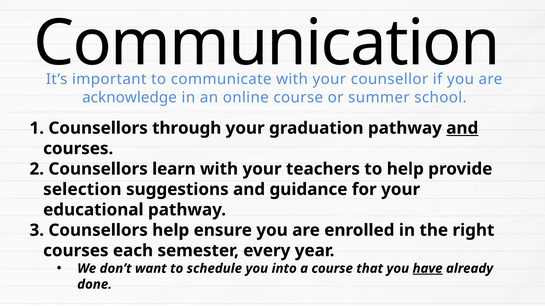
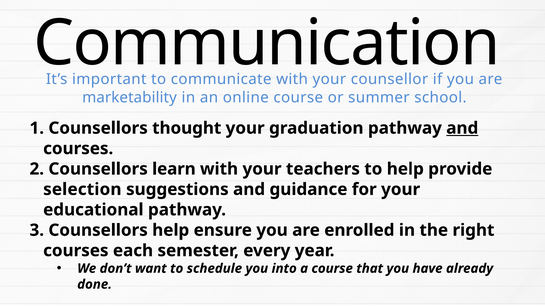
acknowledge: acknowledge -> marketability (130, 98)
through: through -> thought (187, 128)
have underline: present -> none (428, 269)
